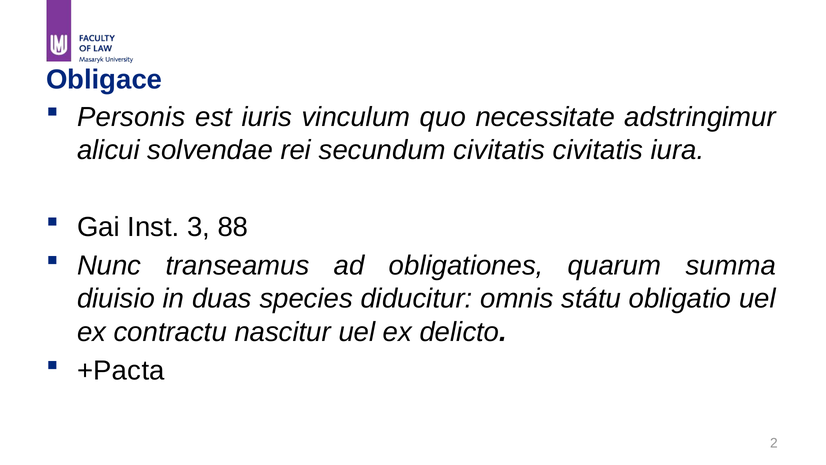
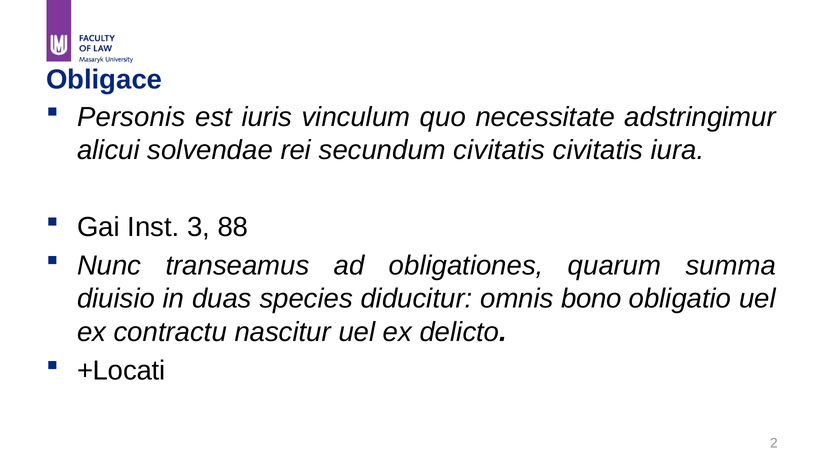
státu: státu -> bono (591, 299)
+Pacta: +Pacta -> +Locati (121, 370)
